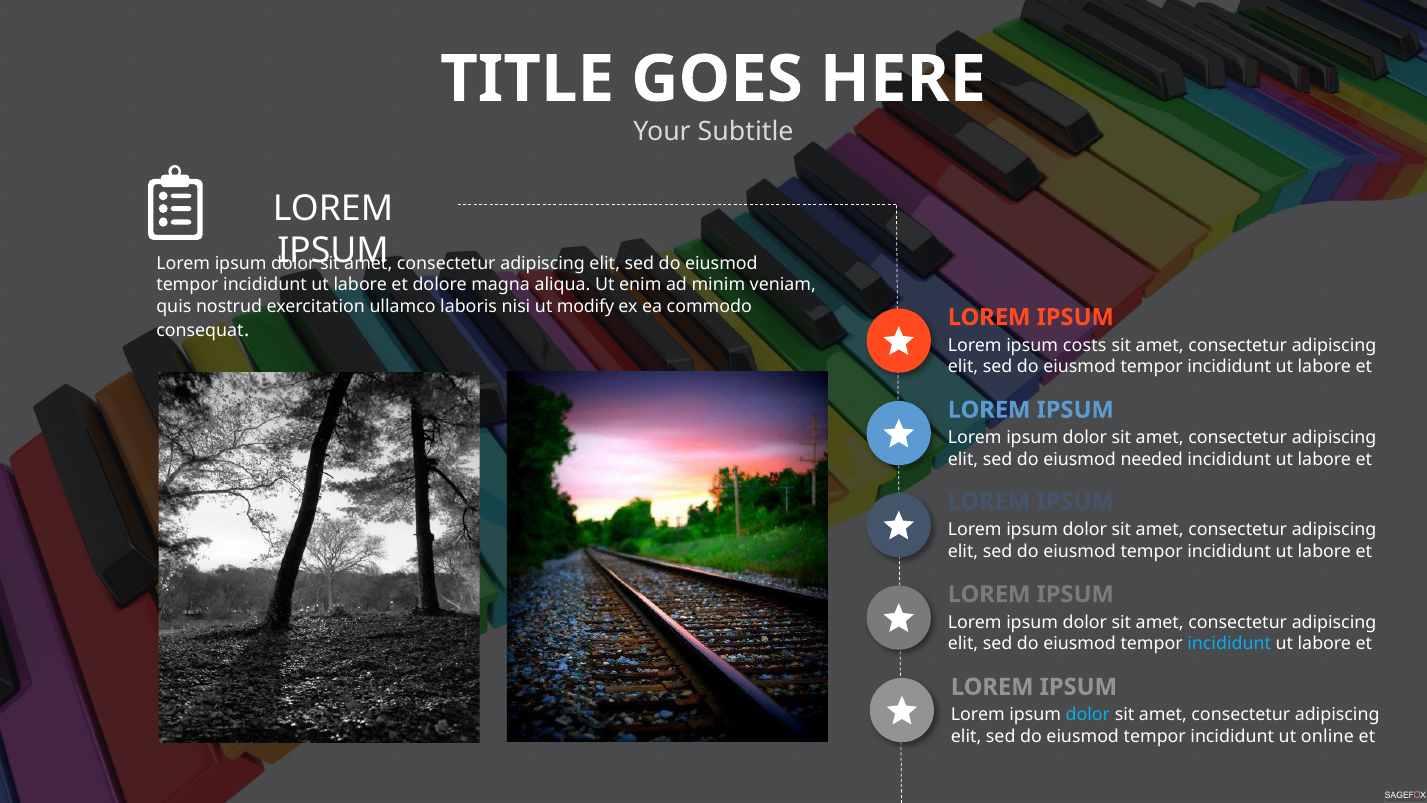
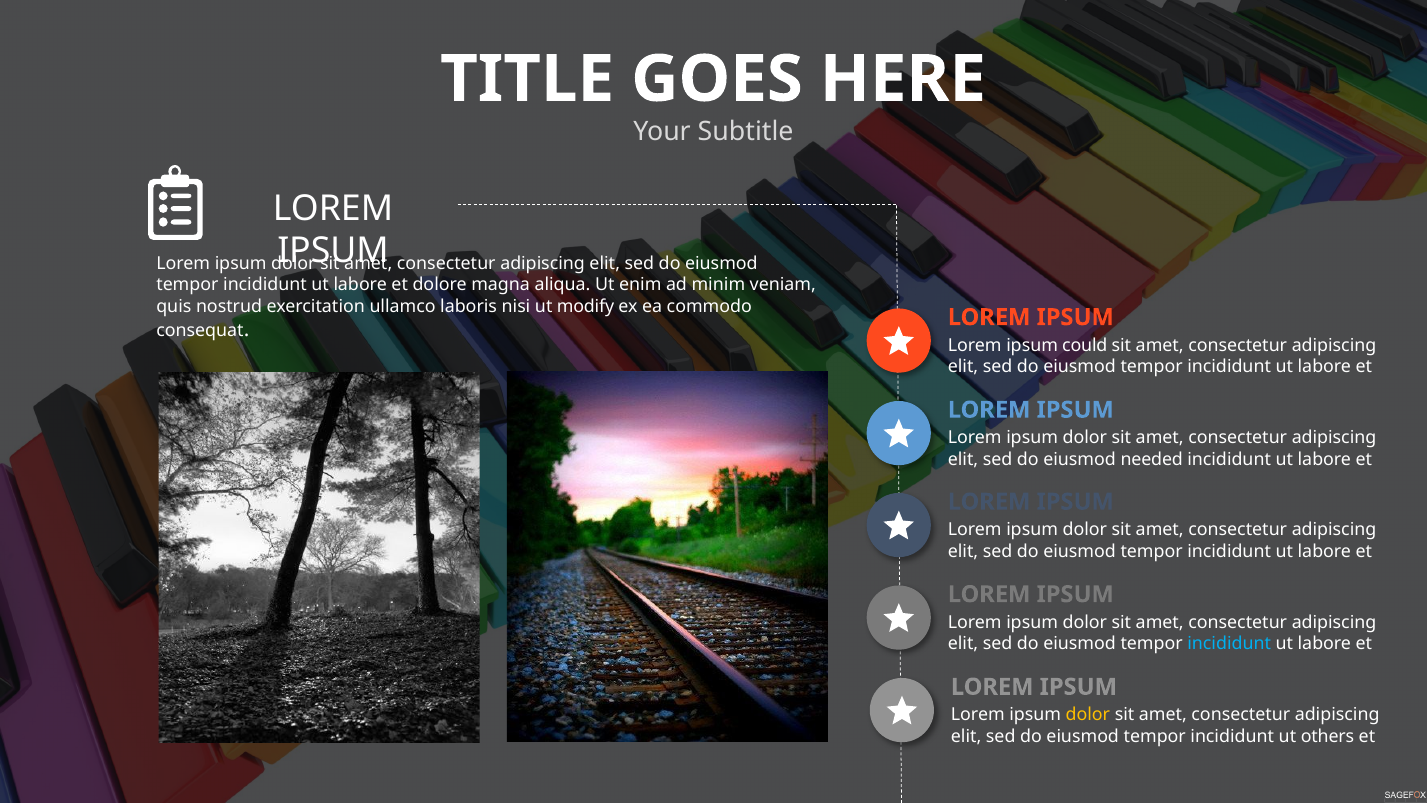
costs: costs -> could (1085, 345)
dolor colour: light blue -> yellow (1088, 715)
online: online -> others (1328, 736)
